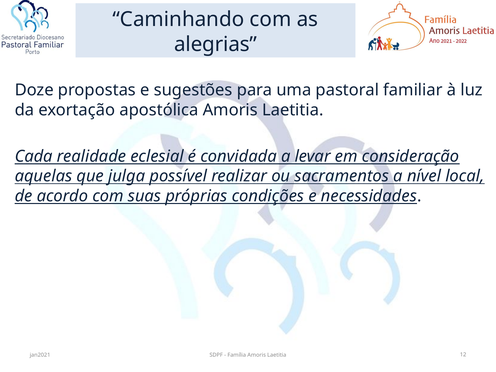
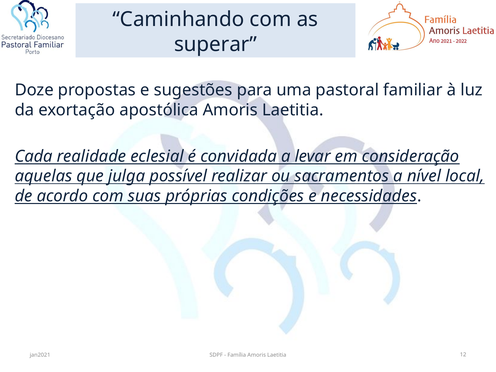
alegrias: alegrias -> superar (215, 44)
